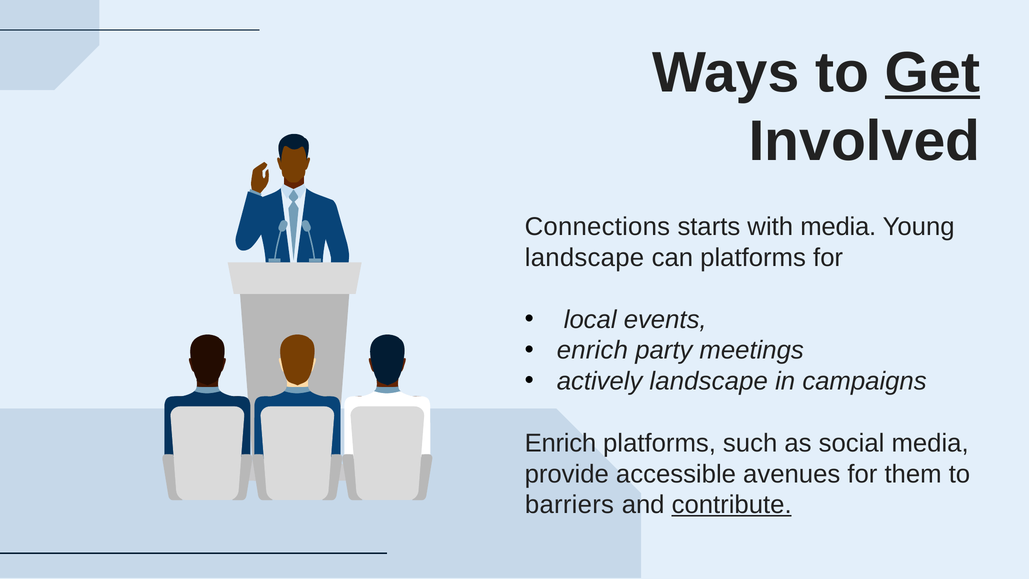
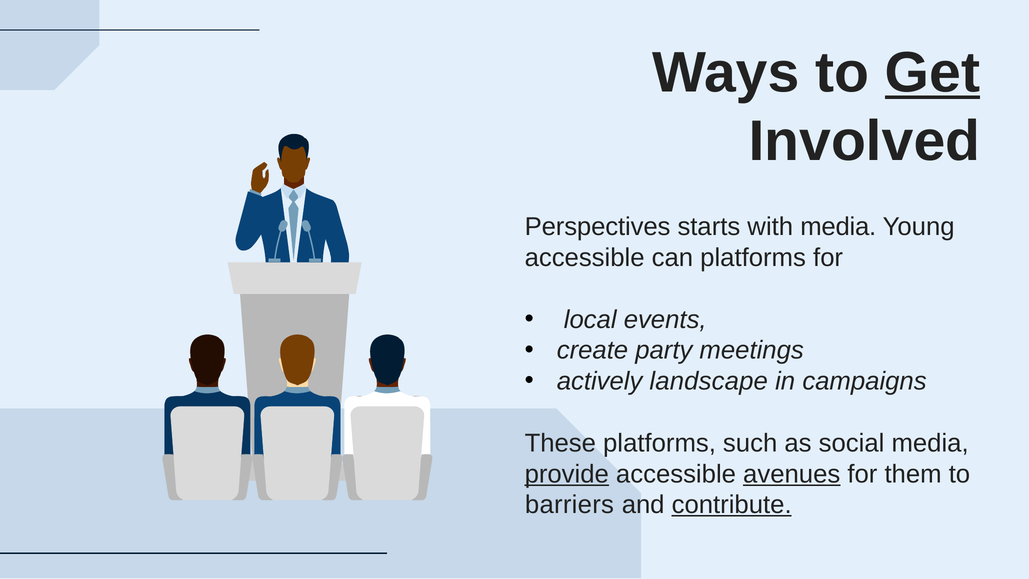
Connections: Connections -> Perspectives (598, 227)
landscape: landscape -> accessible (585, 258)
enrich: enrich -> create (592, 350)
Enrich: Enrich -> These (560, 443)
provide underline: none -> present (567, 474)
avenues underline: none -> present (792, 474)
